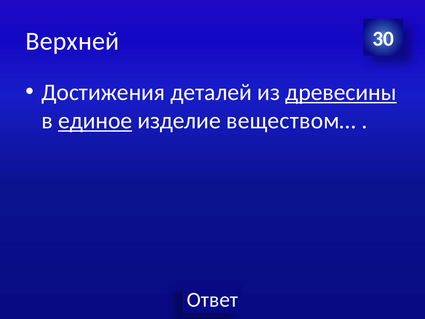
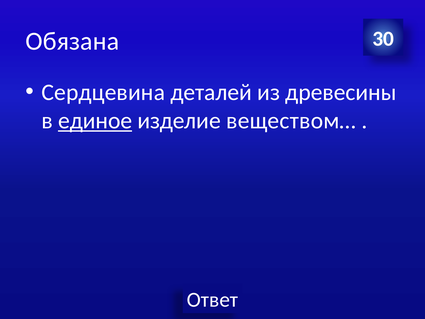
Верхней: Верхней -> Обязана (72, 41)
Достижения: Достижения -> Сердцевина (103, 92)
древесины underline: present -> none (341, 92)
